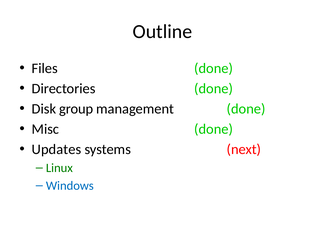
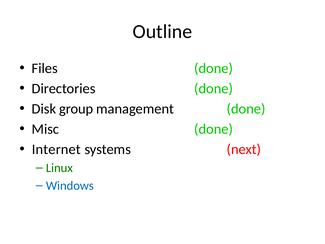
Updates: Updates -> Internet (56, 149)
